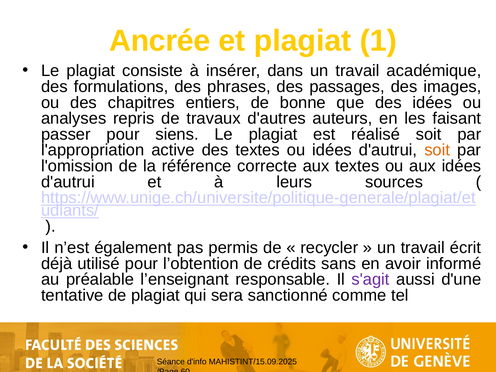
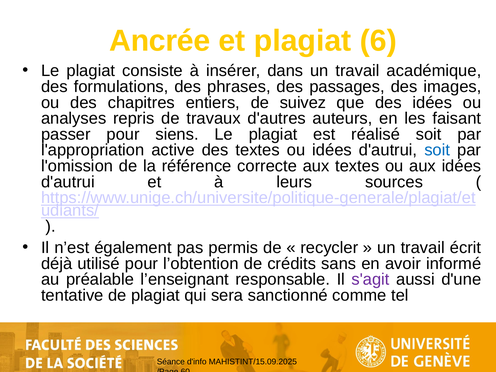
1: 1 -> 6 (378, 41)
bonne: bonne -> suivez (303, 103)
soit colour: orange -> blue (437, 150)
